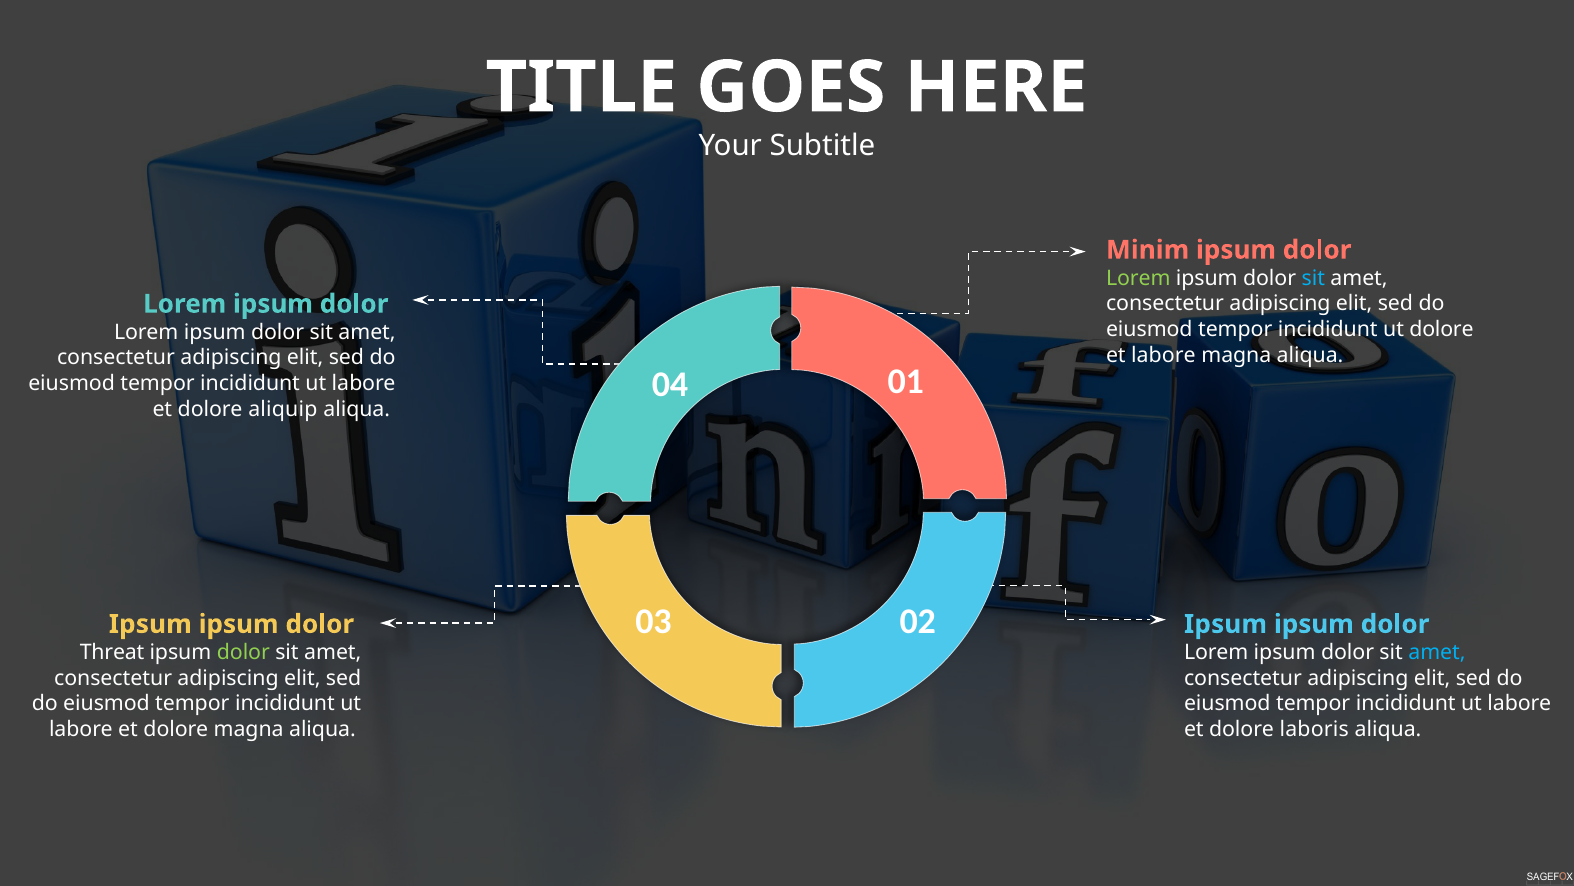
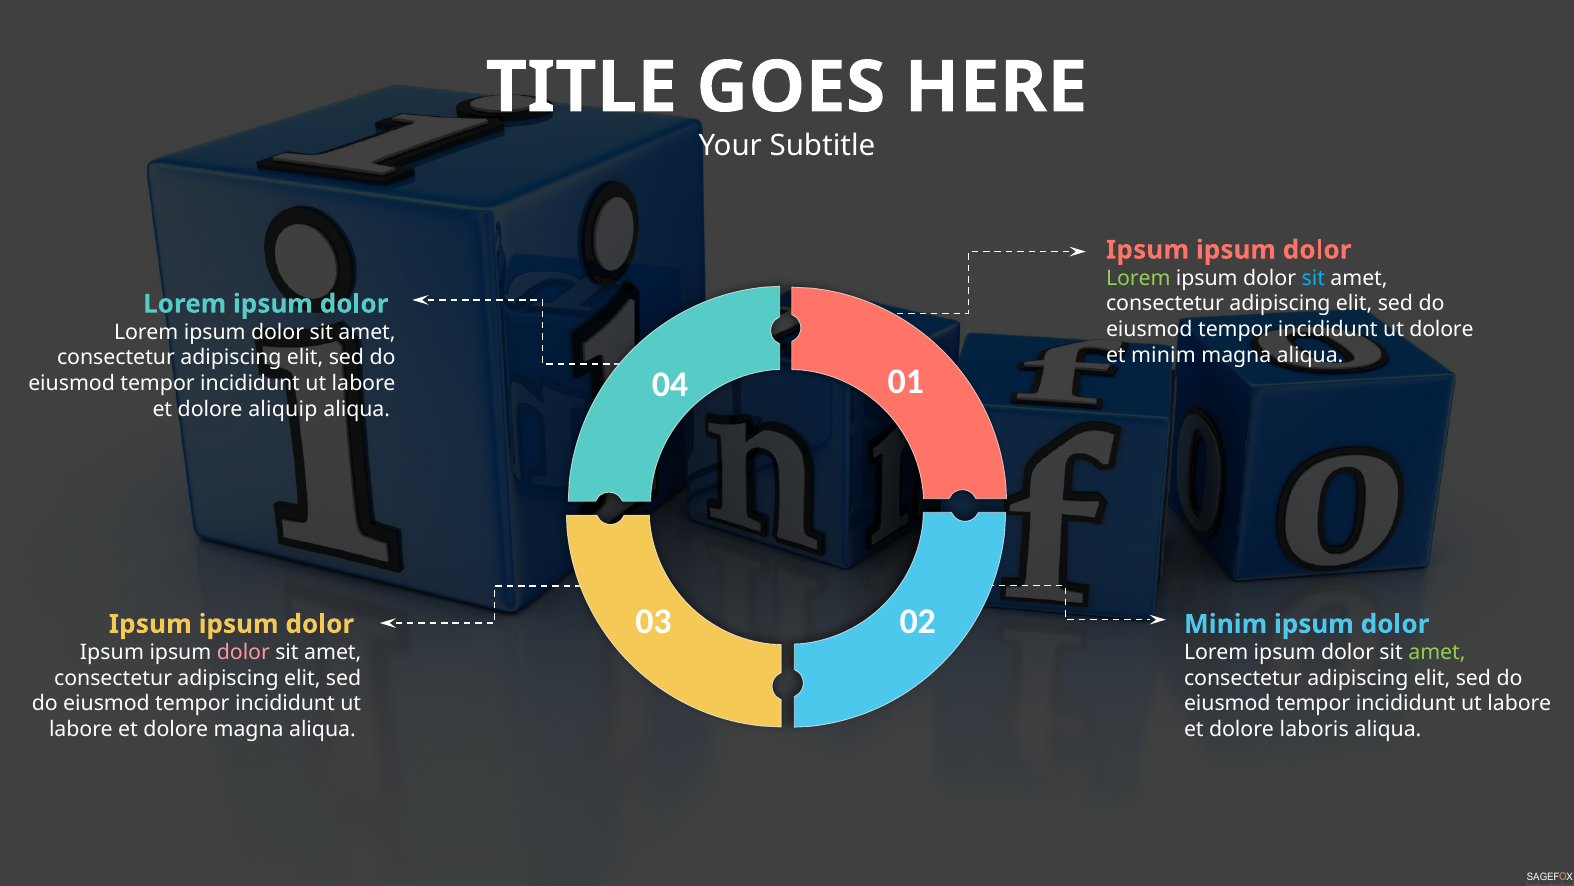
Minim: Minim -> Ipsum (1148, 250)
et labore: labore -> minim (1163, 355)
Ipsum: Ipsum -> Minim (1226, 624)
Threat: Threat -> Ipsum (112, 652)
dolor colour: light green -> pink (243, 652)
amet colour: light blue -> light green (1437, 652)
